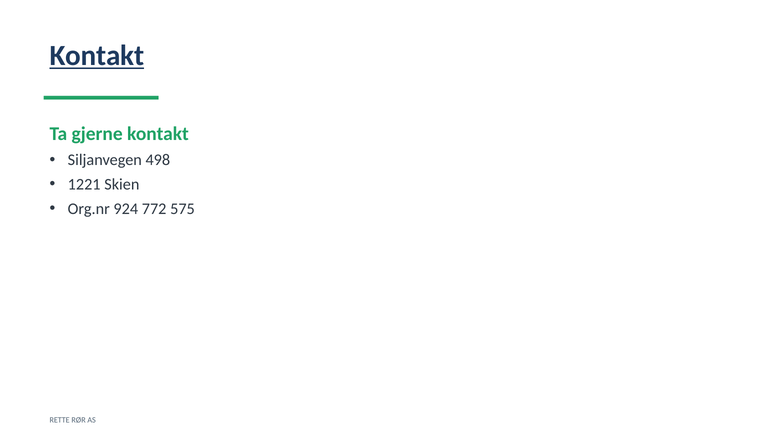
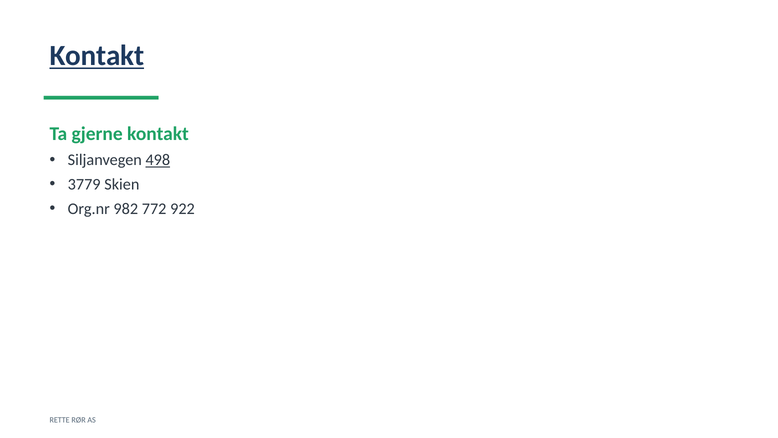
498 underline: none -> present (158, 160)
1221: 1221 -> 3779 (84, 184)
924: 924 -> 982 (126, 209)
575: 575 -> 922 (182, 209)
